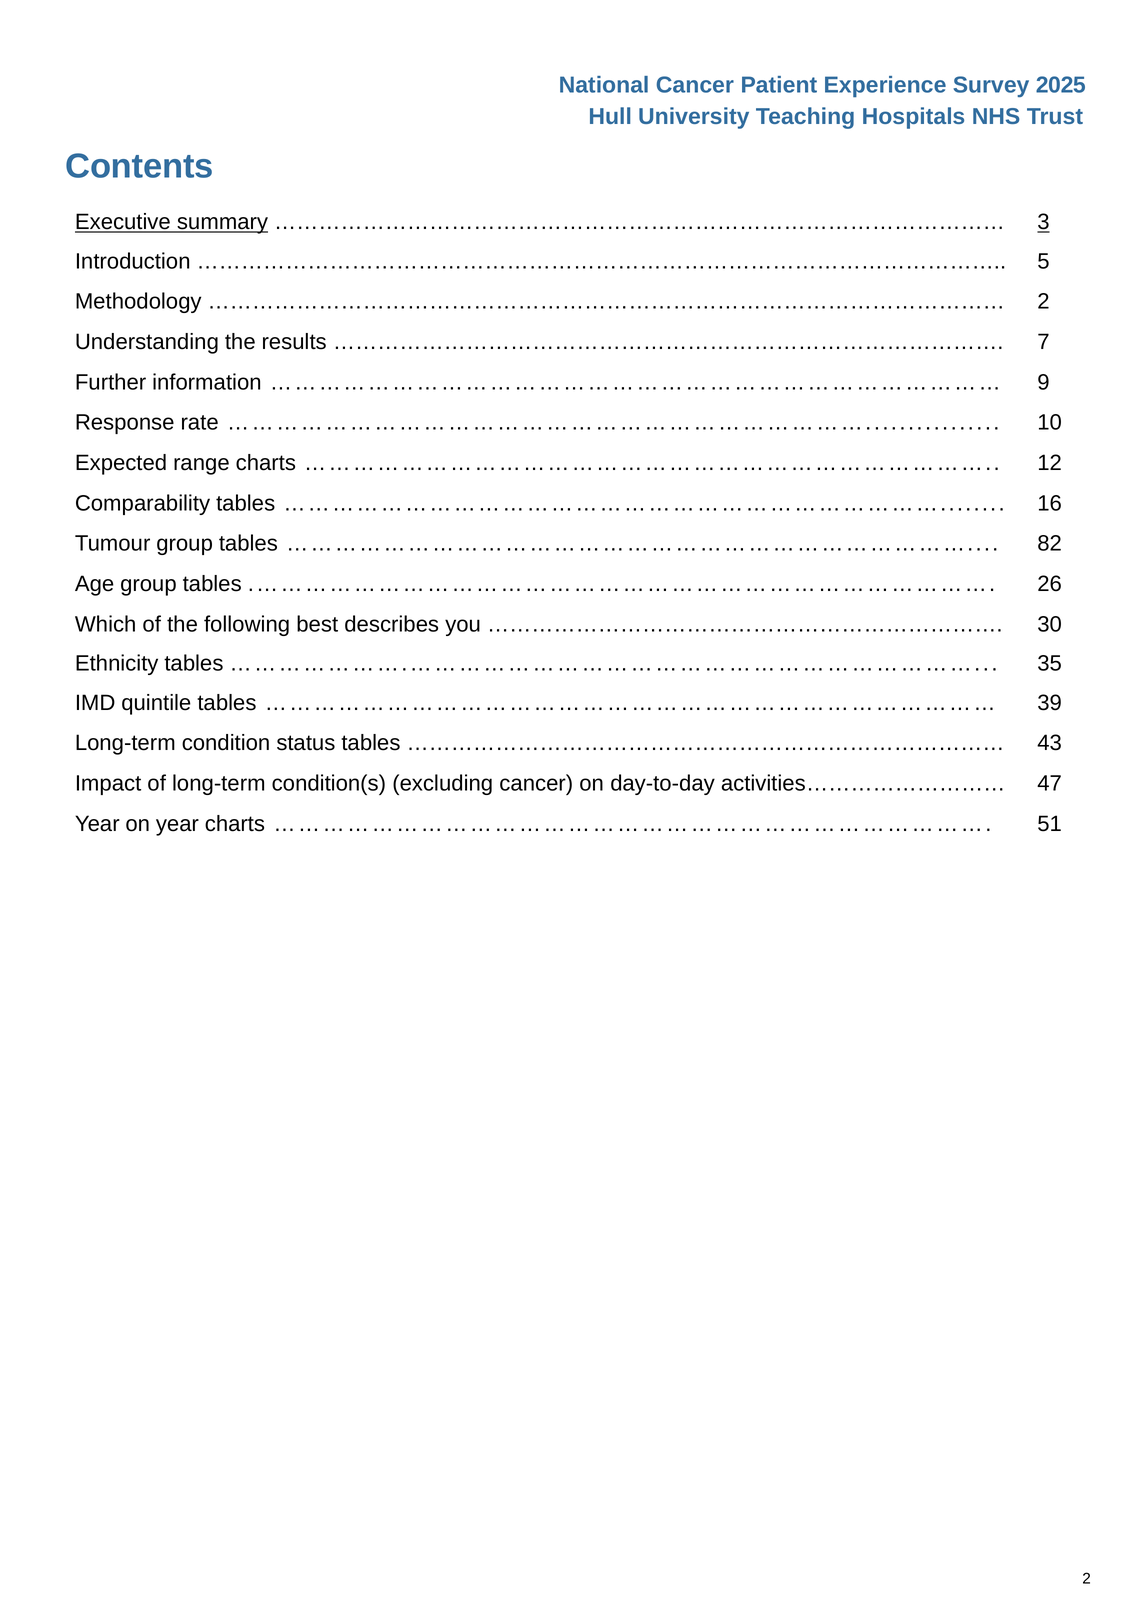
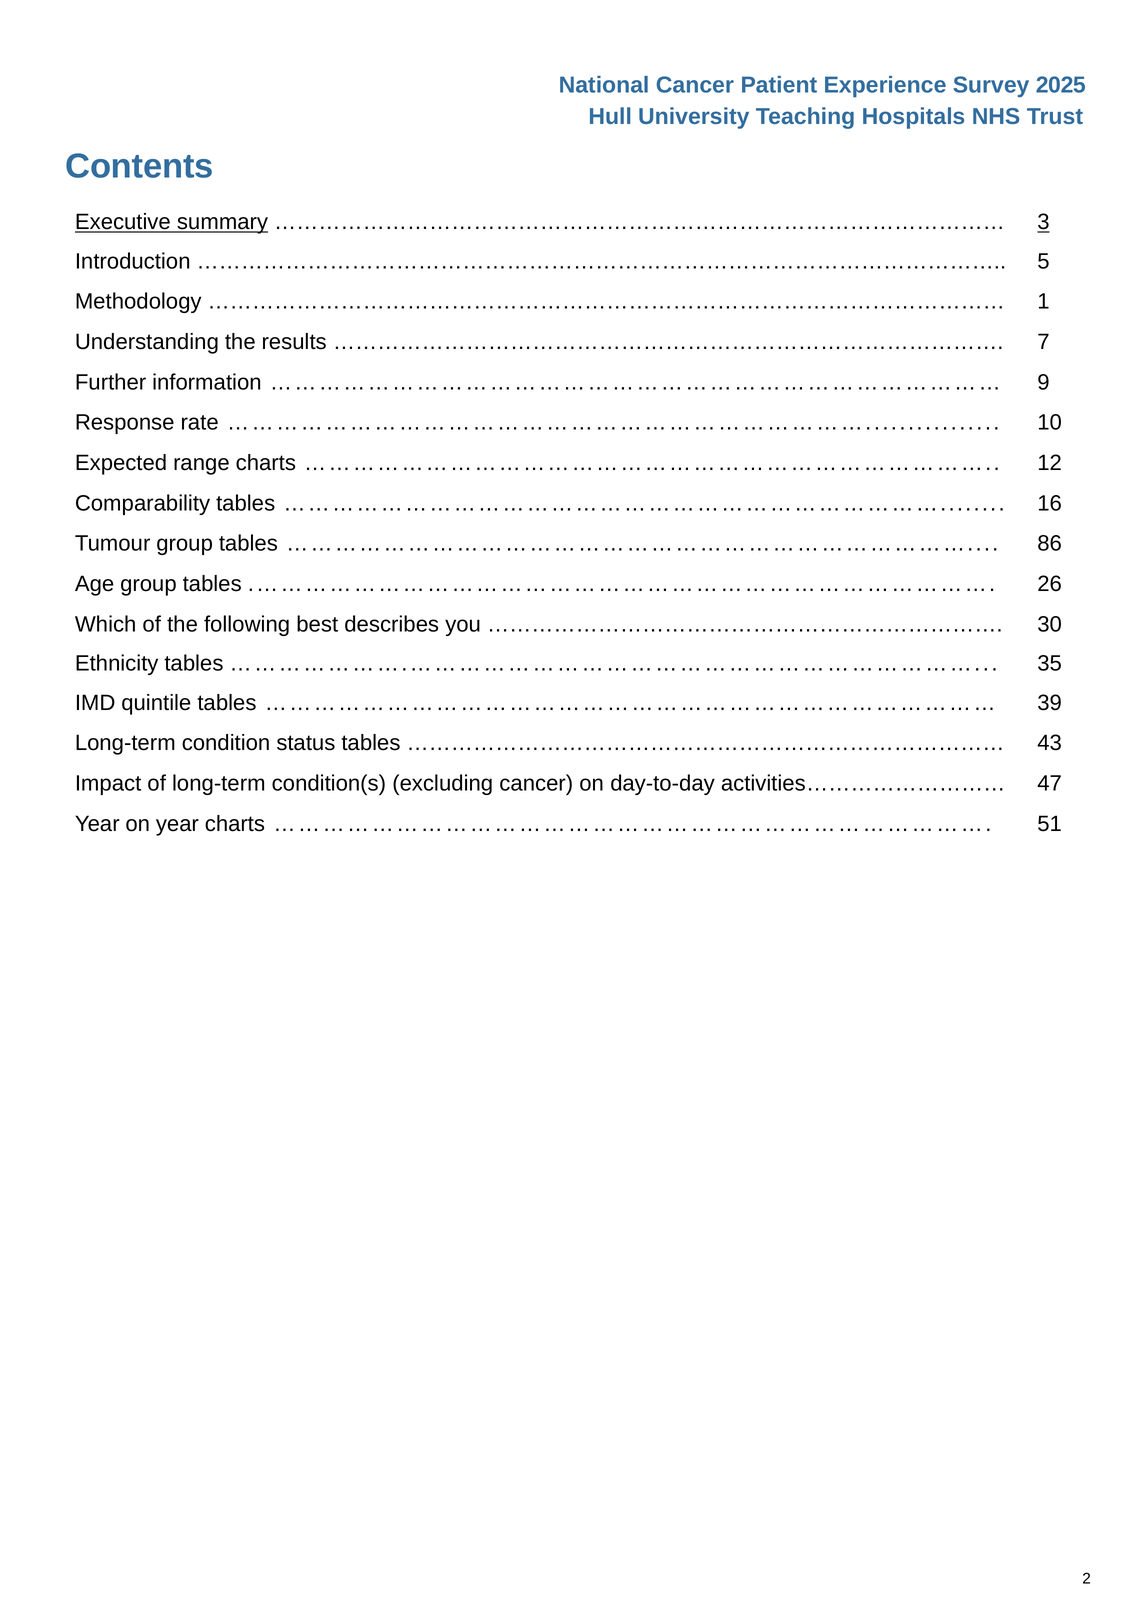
2: 2 -> 1 (1043, 302)
82: 82 -> 86 (1050, 544)
